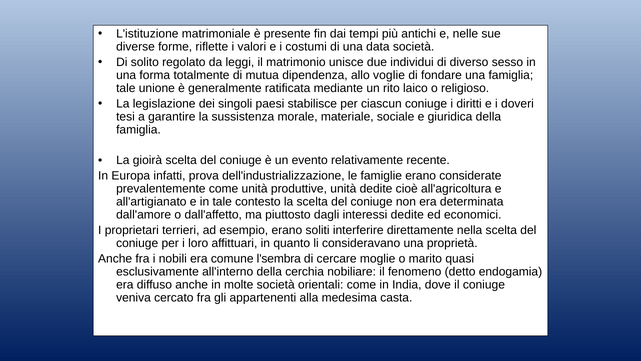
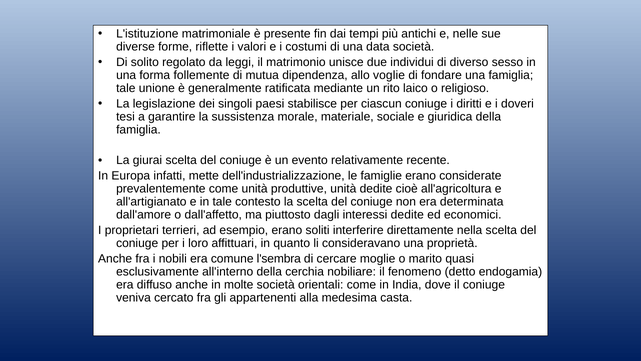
totalmente: totalmente -> follemente (202, 75)
gioirà: gioirà -> giurai (147, 160)
prova: prova -> mette (204, 176)
